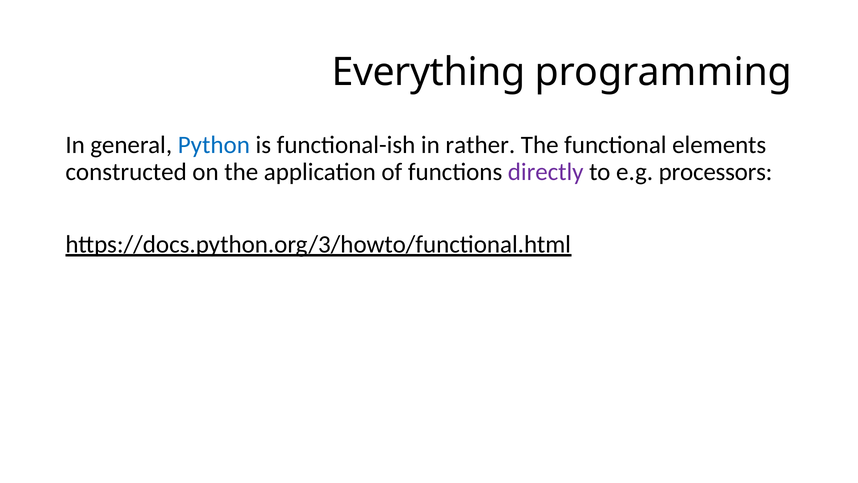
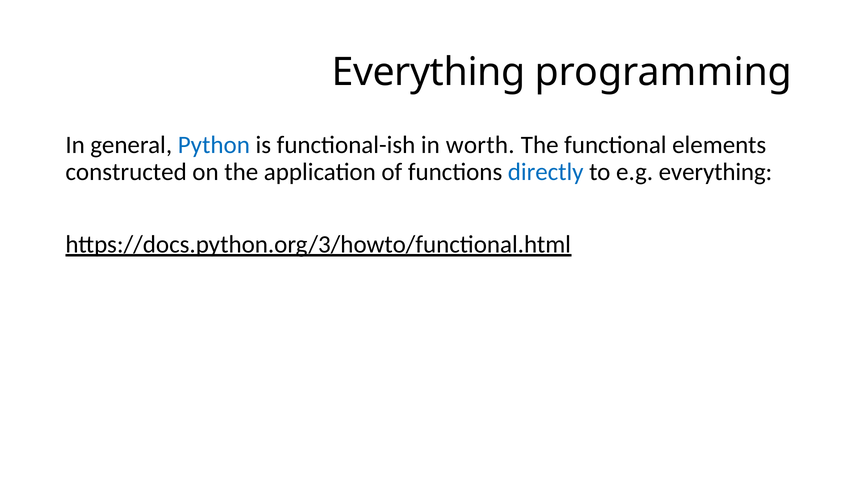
rather: rather -> worth (480, 145)
directly colour: purple -> blue (546, 172)
e.g processors: processors -> everything (715, 172)
